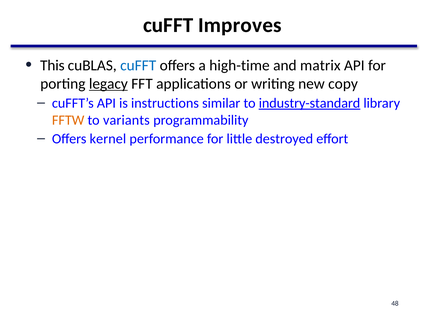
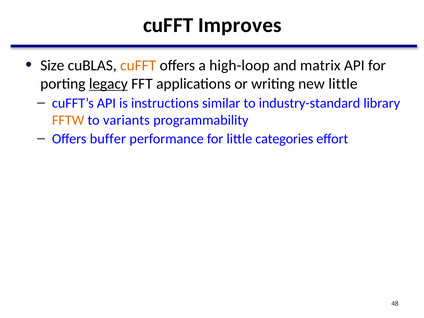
This: This -> Size (52, 65)
cuFFT colour: blue -> orange (138, 65)
high-time: high-time -> high-loop (239, 65)
new copy: copy -> little (343, 84)
industry-standard underline: present -> none (310, 103)
kernel: kernel -> buffer (108, 139)
destroyed: destroyed -> categories (284, 139)
